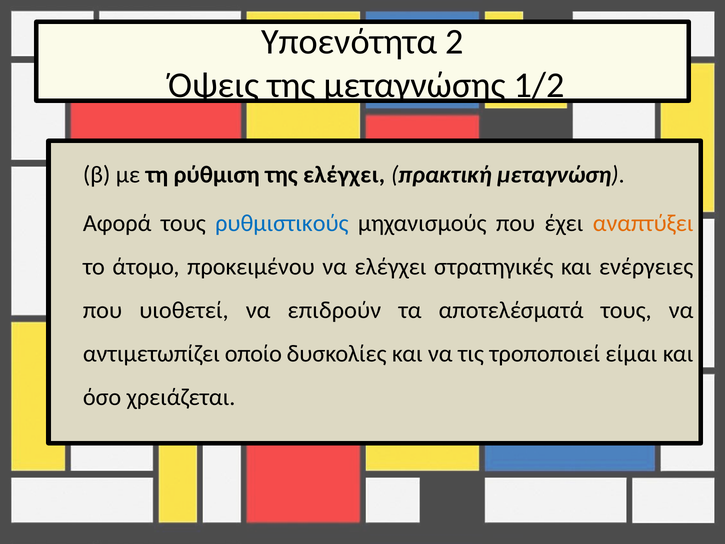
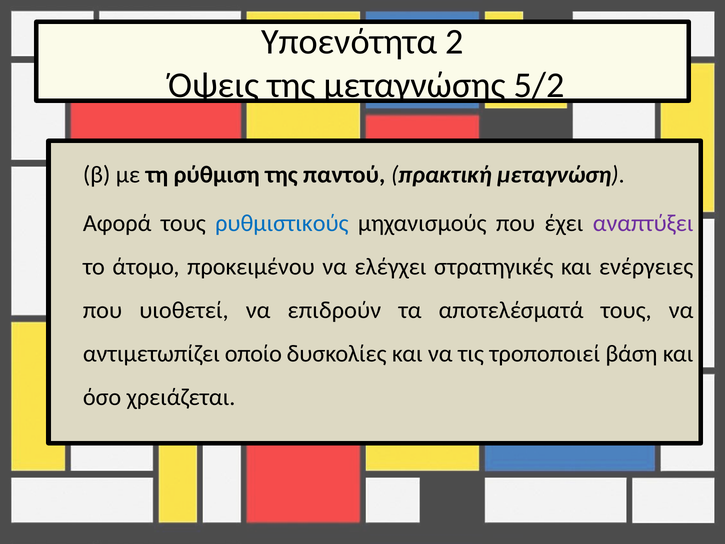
1/2: 1/2 -> 5/2 (539, 85)
της ελέγχει: ελέγχει -> παντού (344, 175)
αναπτύξει colour: orange -> purple (643, 223)
είμαι: είμαι -> βάση (631, 354)
